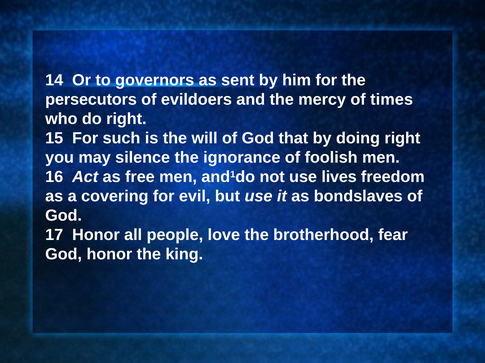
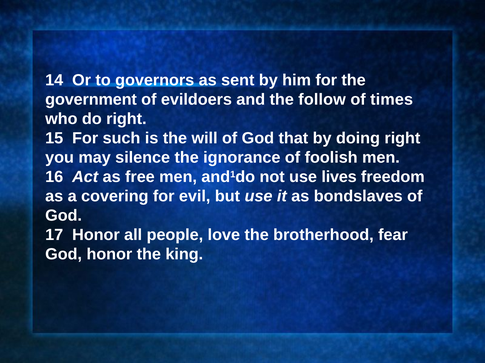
persecutors: persecutors -> government (91, 100)
mercy: mercy -> follow (322, 100)
